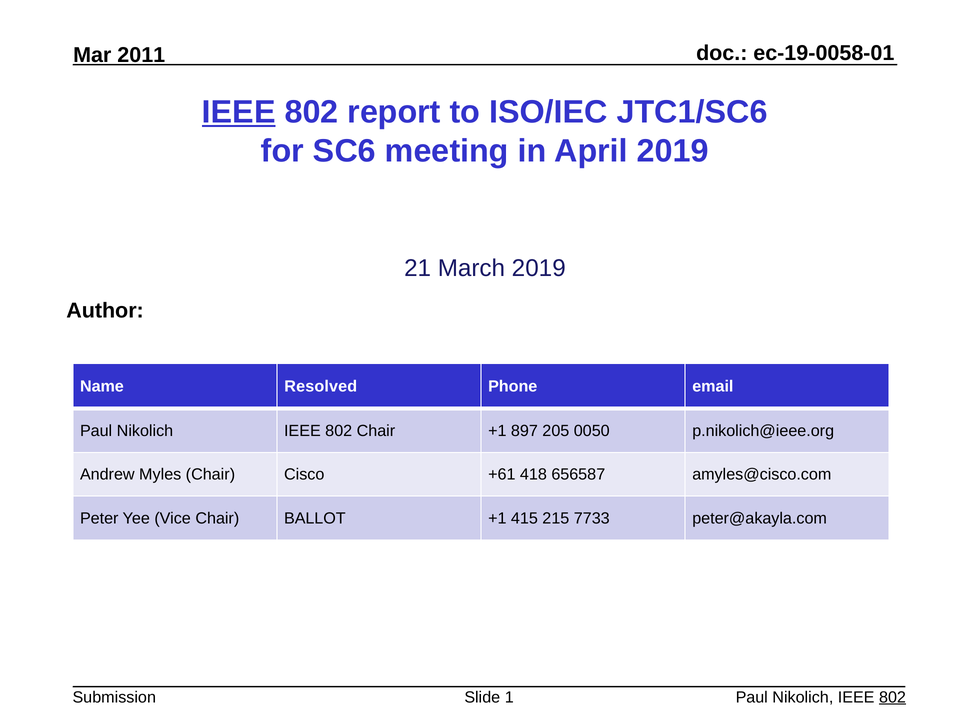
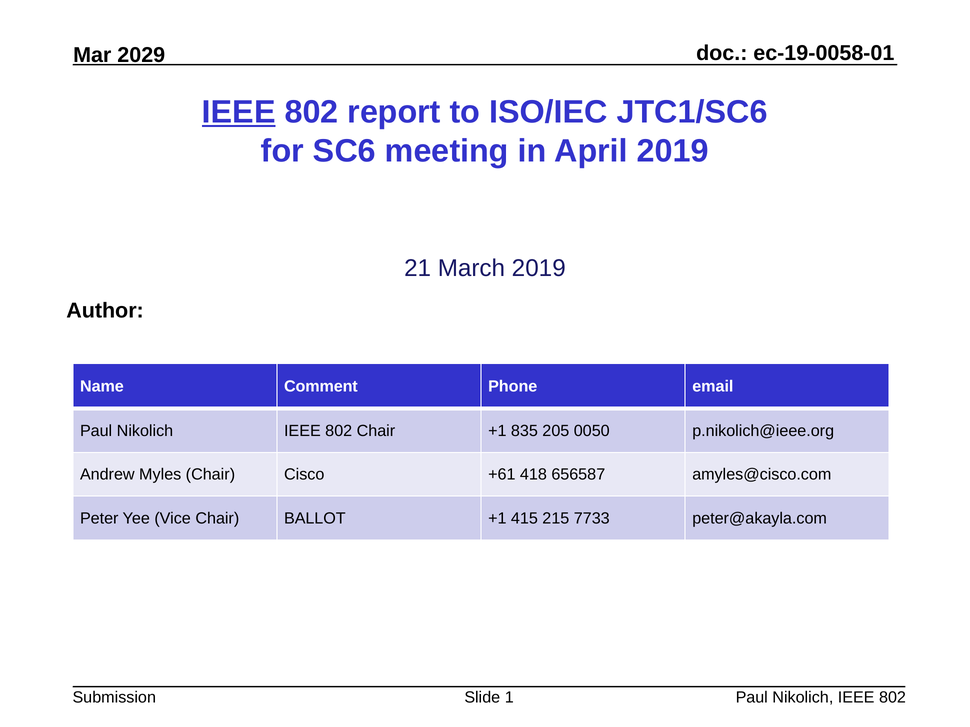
2011: 2011 -> 2029 (141, 55)
Resolved: Resolved -> Comment (321, 387)
897: 897 -> 835 (524, 431)
802 underline: present -> none (892, 698)
